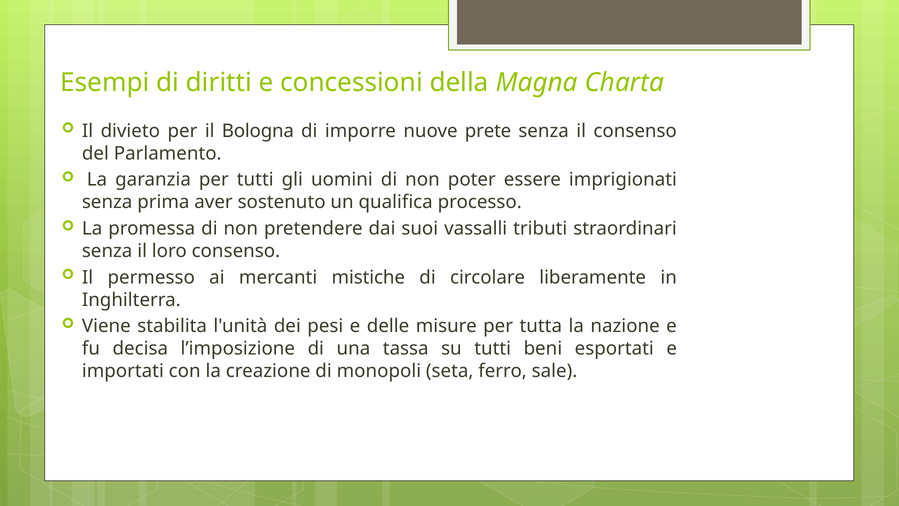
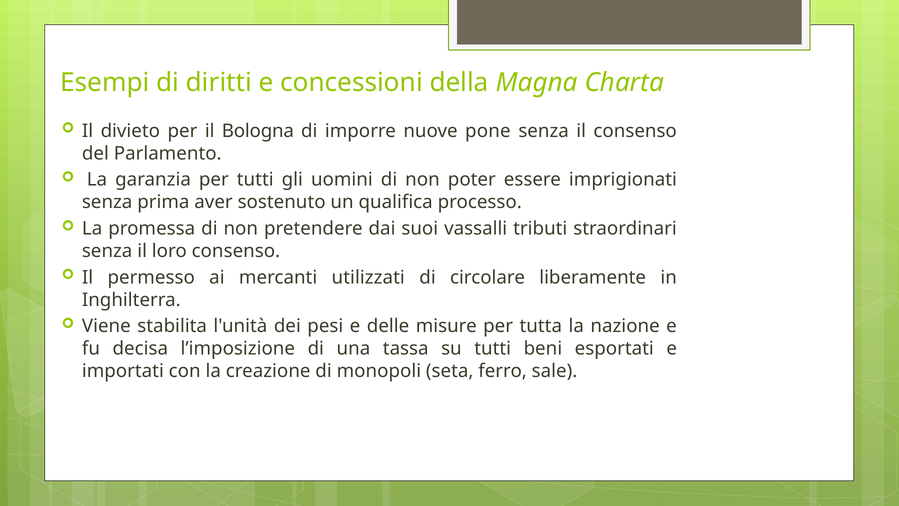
prete: prete -> pone (488, 131)
mistiche: mistiche -> utilizzati (368, 277)
